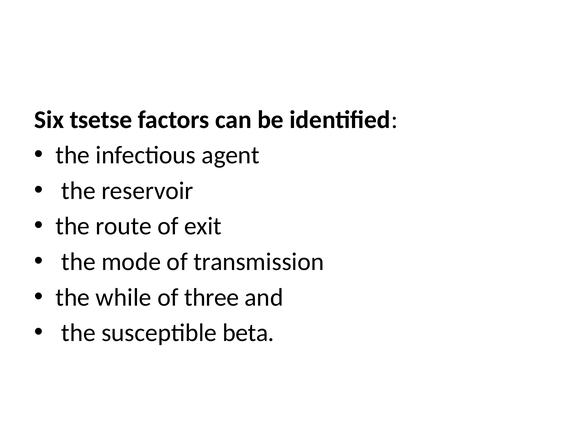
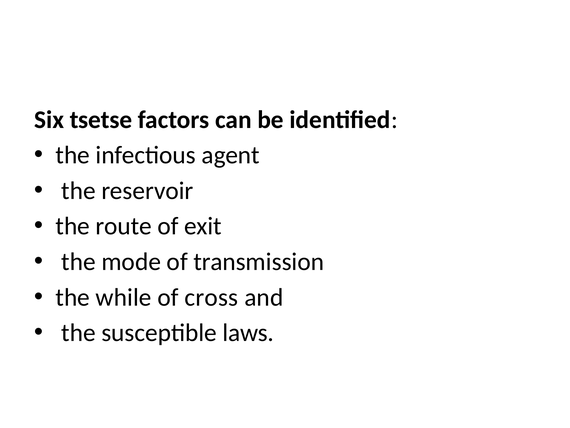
three: three -> cross (211, 297)
beta: beta -> laws (248, 332)
